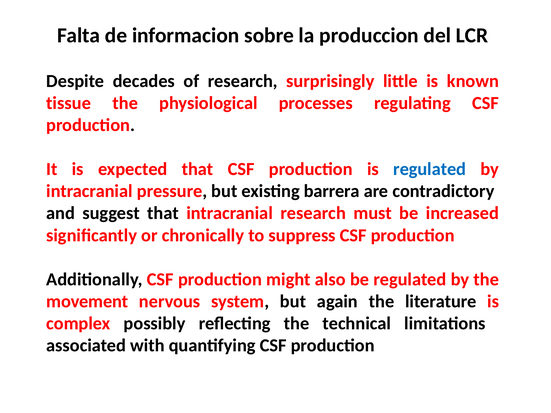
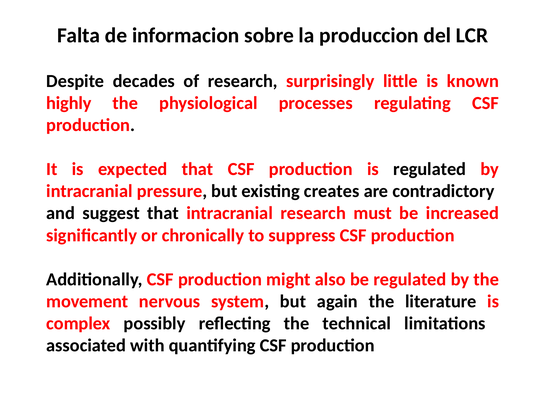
tissue: tissue -> highly (69, 103)
regulated colour: blue -> black (430, 169)
barrera: barrera -> creates (332, 191)
